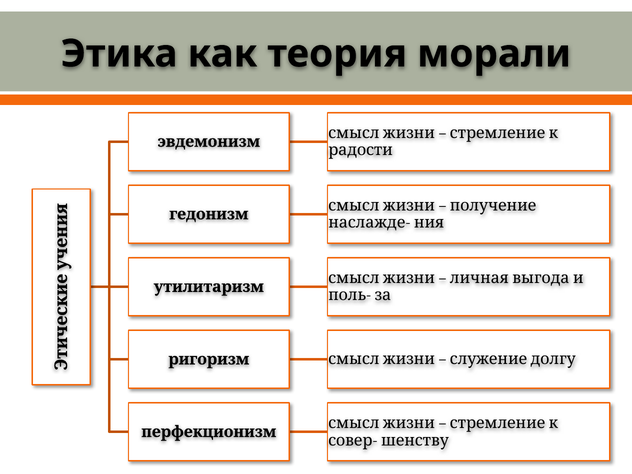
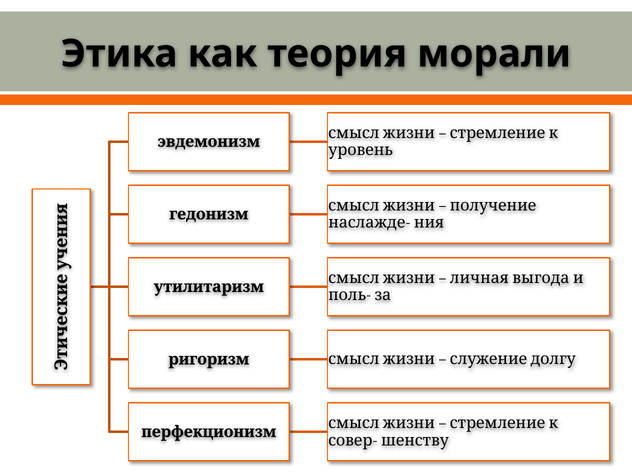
радости: радости -> уровень (361, 150)
